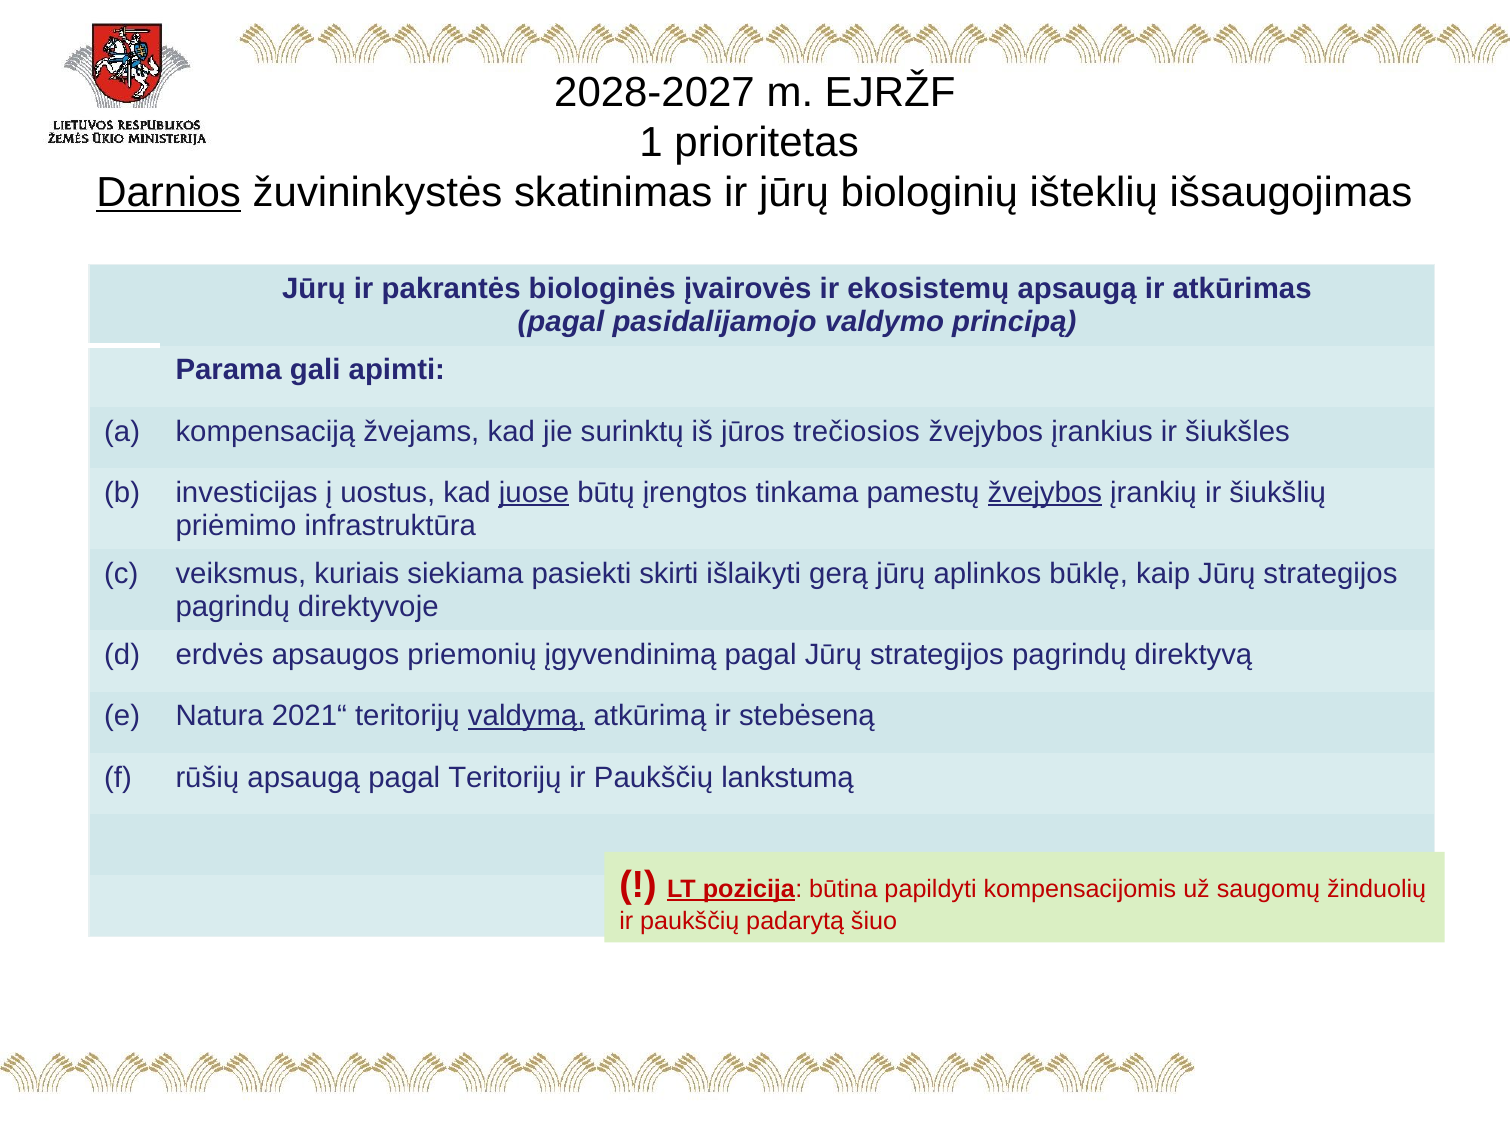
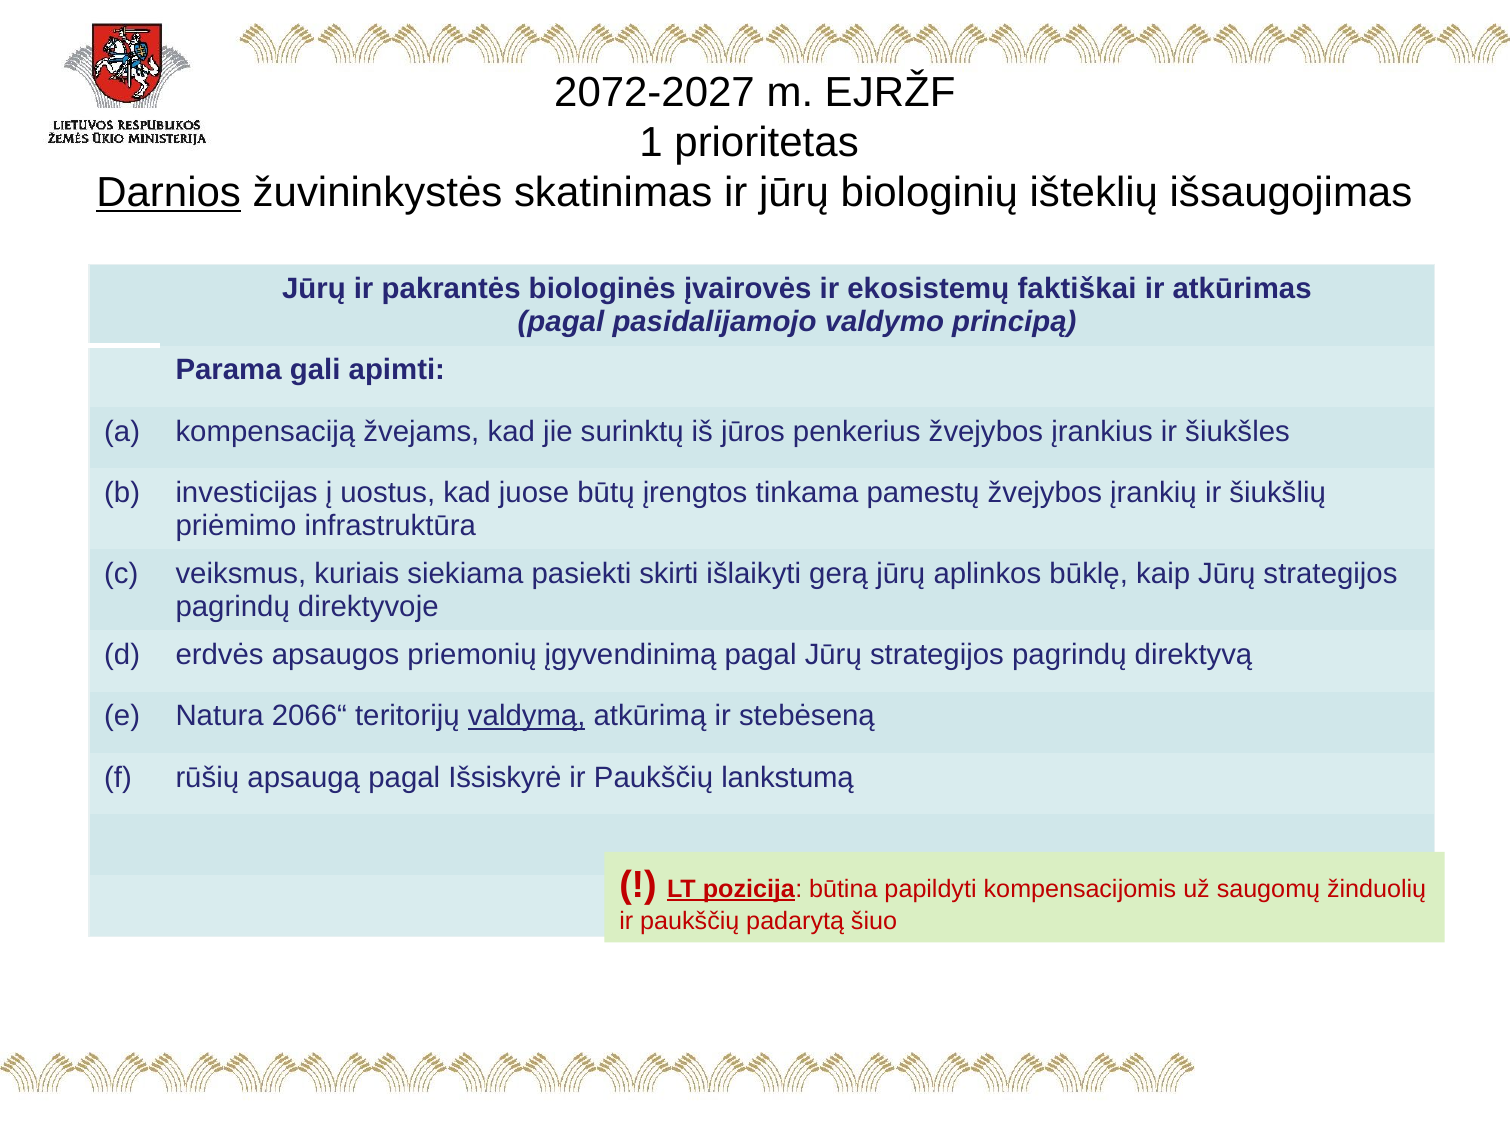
2028-2027: 2028-2027 -> 2072-2027 (654, 92)
ekosistemų apsaugą: apsaugą -> faktiškai (1077, 289)
trečiosios: trečiosios -> penkerius (857, 431)
juose underline: present -> none (534, 492)
žvejybos underline: present -> none (1045, 492)
2021“: 2021“ -> 2066“ (309, 716)
pagal Teritorijų: Teritorijų -> Išsiskyrė (505, 777)
